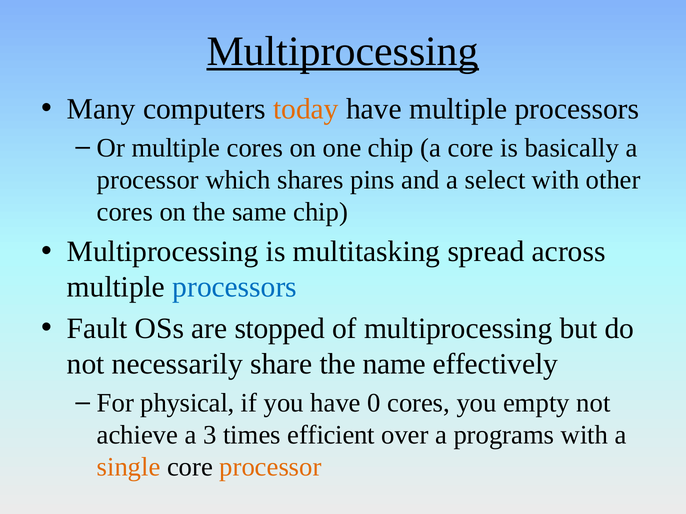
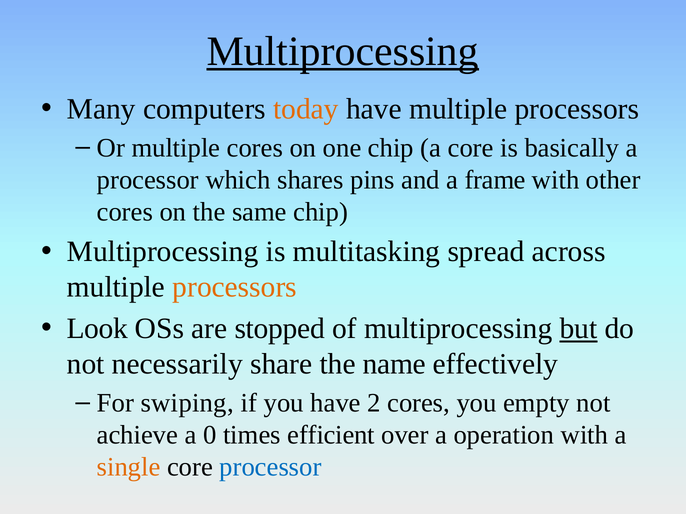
select: select -> frame (495, 180)
processors colour: blue -> orange (235, 287)
Fault: Fault -> Look (97, 329)
but underline: none -> present (579, 329)
physical: physical -> swiping (187, 403)
0: 0 -> 2 (374, 403)
3: 3 -> 0 (210, 435)
programs: programs -> operation (504, 435)
processor colour: orange -> blue (270, 467)
